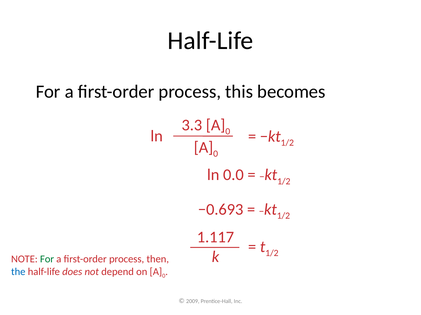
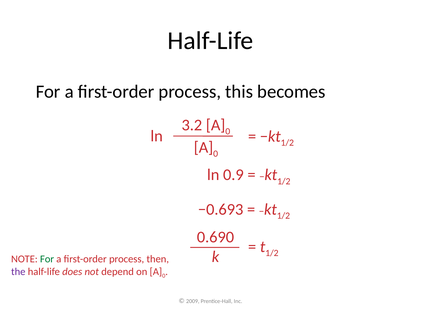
3.3: 3.3 -> 3.2 (192, 125)
0.0: 0.0 -> 0.9 (233, 175)
1.117: 1.117 -> 0.690 (215, 238)
the colour: blue -> purple (18, 272)
